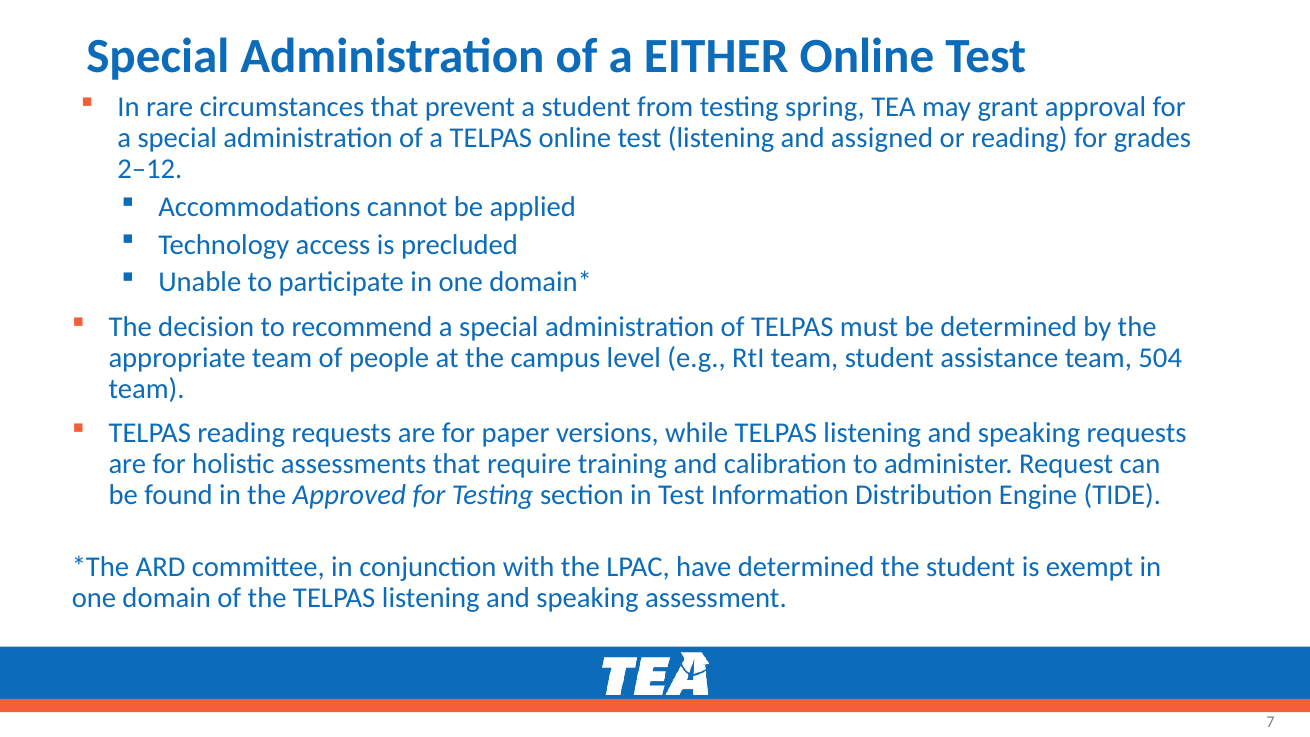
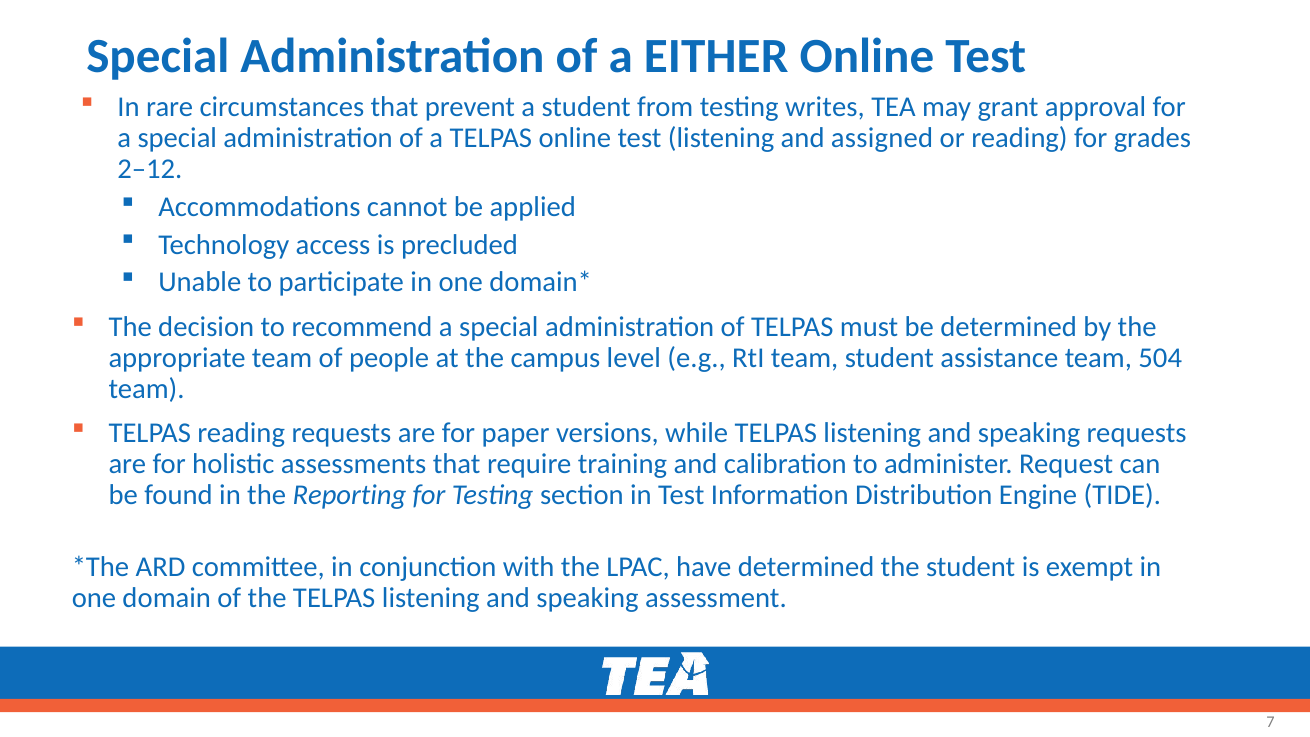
spring: spring -> writes (825, 107)
Approved: Approved -> Reporting (349, 495)
